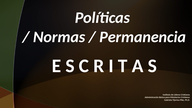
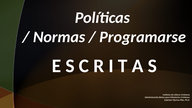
Permanencia: Permanencia -> Programarse (143, 37)
